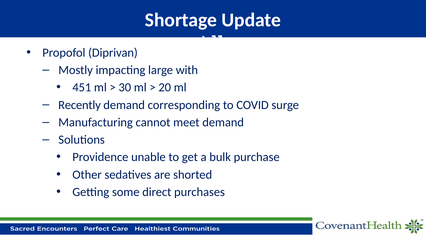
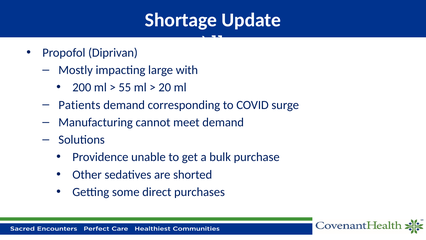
451: 451 -> 200 (82, 87)
30: 30 -> 55 (125, 87)
Recently: Recently -> Patients (79, 105)
